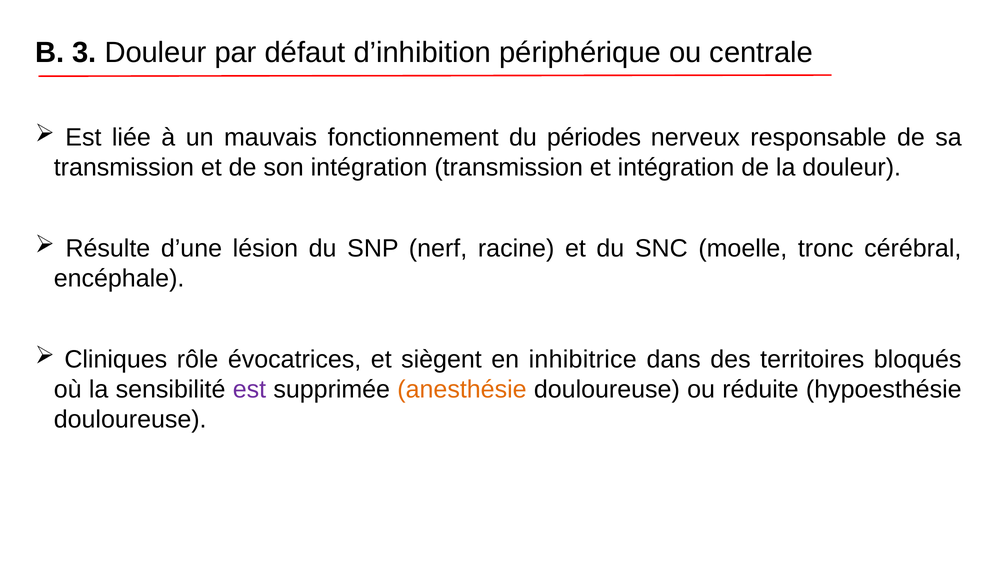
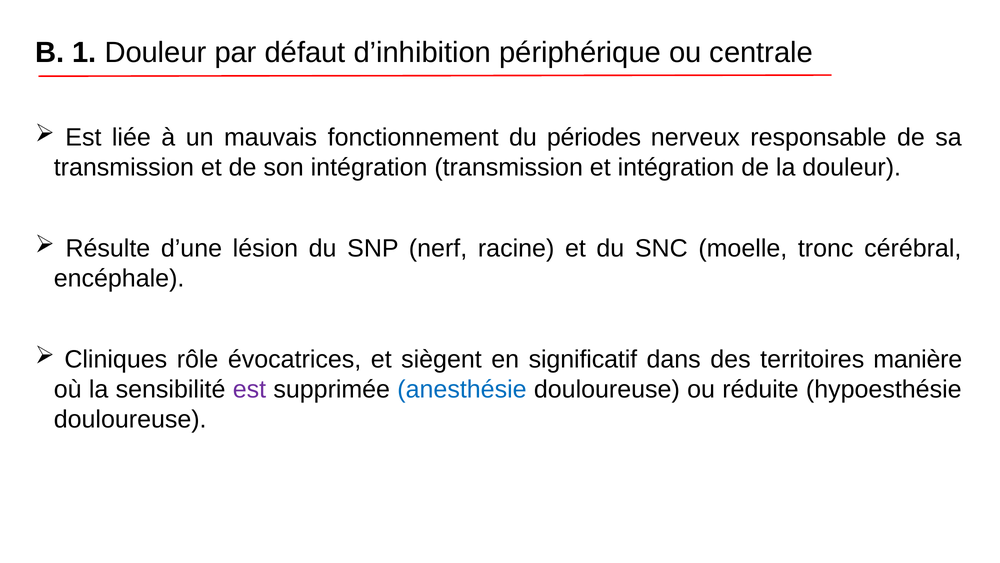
3: 3 -> 1 (84, 52)
inhibitrice: inhibitrice -> significatif (583, 359)
bloqués: bloqués -> manière (918, 359)
anesthésie colour: orange -> blue (462, 389)
